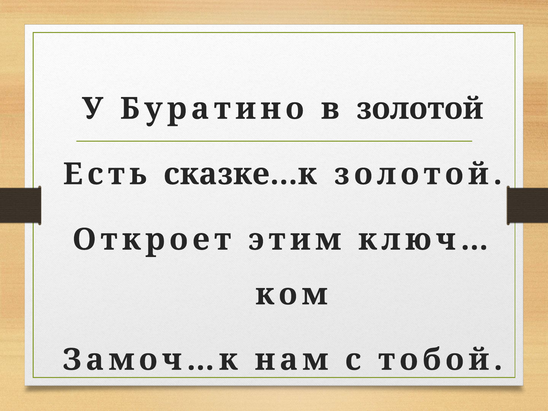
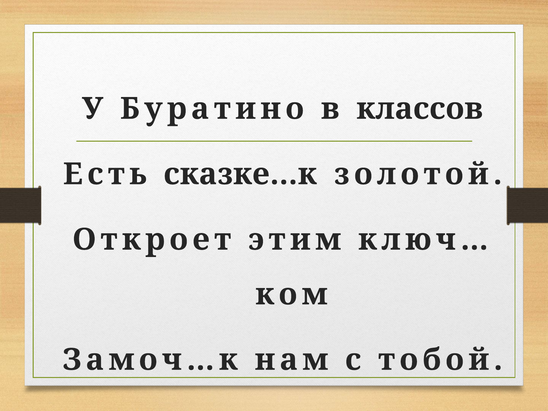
в золотой: золотой -> классов (420, 109)
